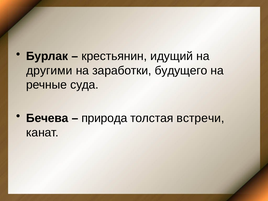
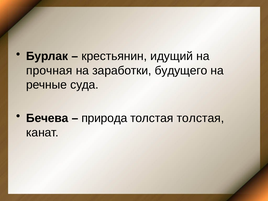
другими: другими -> прочная (49, 71)
толстая встречи: встречи -> толстая (200, 118)
